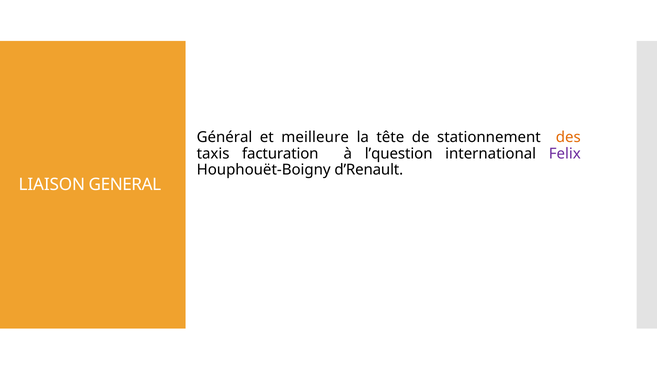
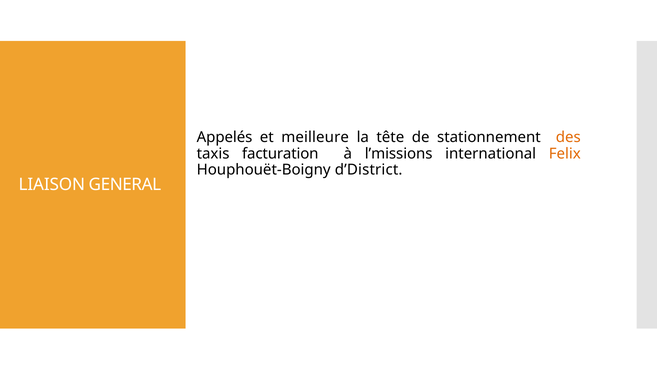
Général: Général -> Appelés (225, 137)
l’question: l’question -> l’missions (399, 153)
Felix colour: purple -> orange (565, 153)
d’Renault: d’Renault -> d’District (369, 170)
